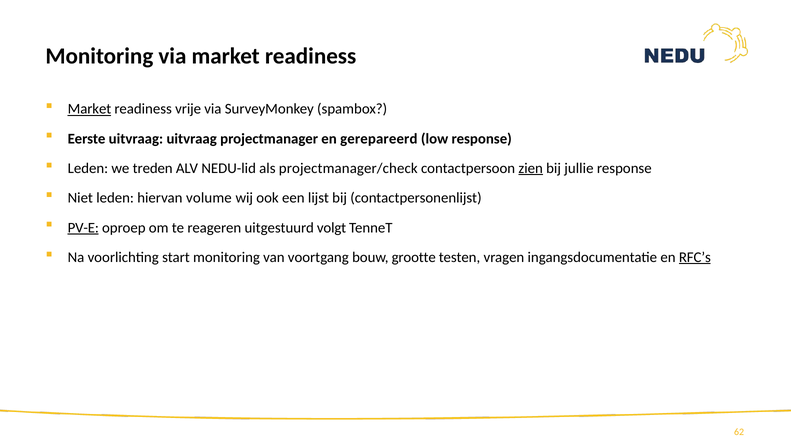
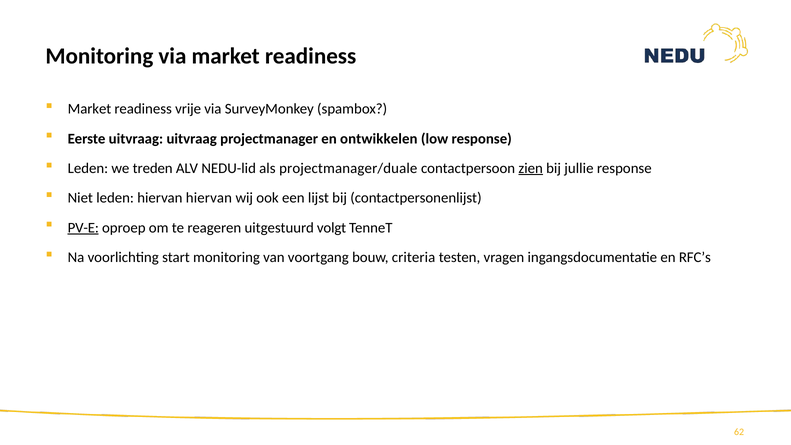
Market underline: present -> none (89, 109)
gerepareerd: gerepareerd -> ontwikkelen (379, 139)
projectmanager/check: projectmanager/check -> projectmanager/duale (348, 168)
hiervan volume: volume -> hiervan (209, 198)
grootte: grootte -> criteria (414, 257)
RFC’s underline: present -> none (695, 257)
